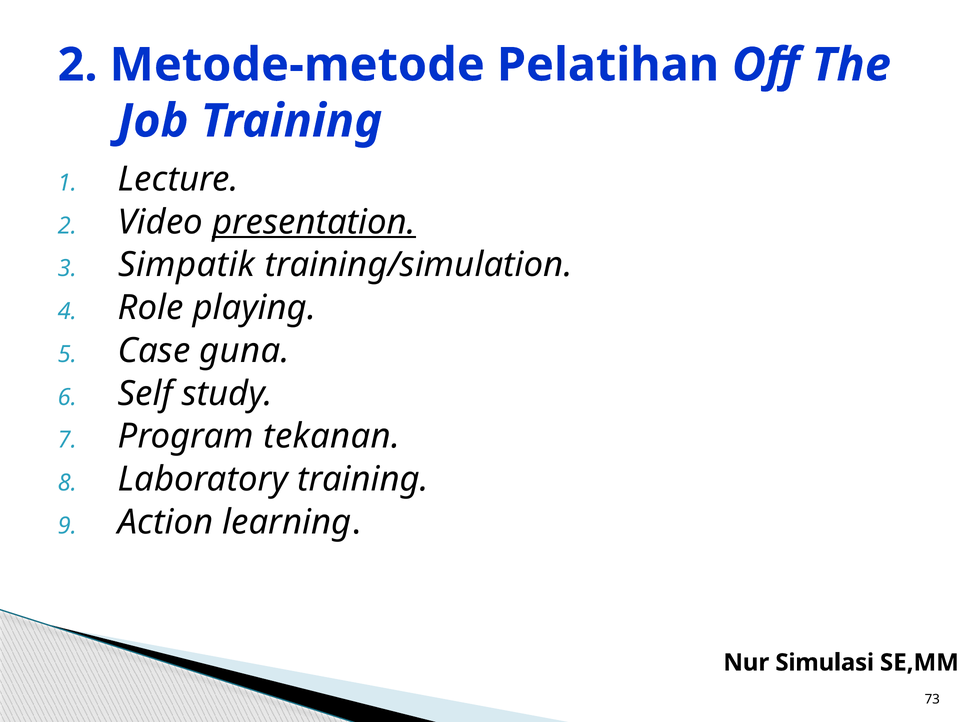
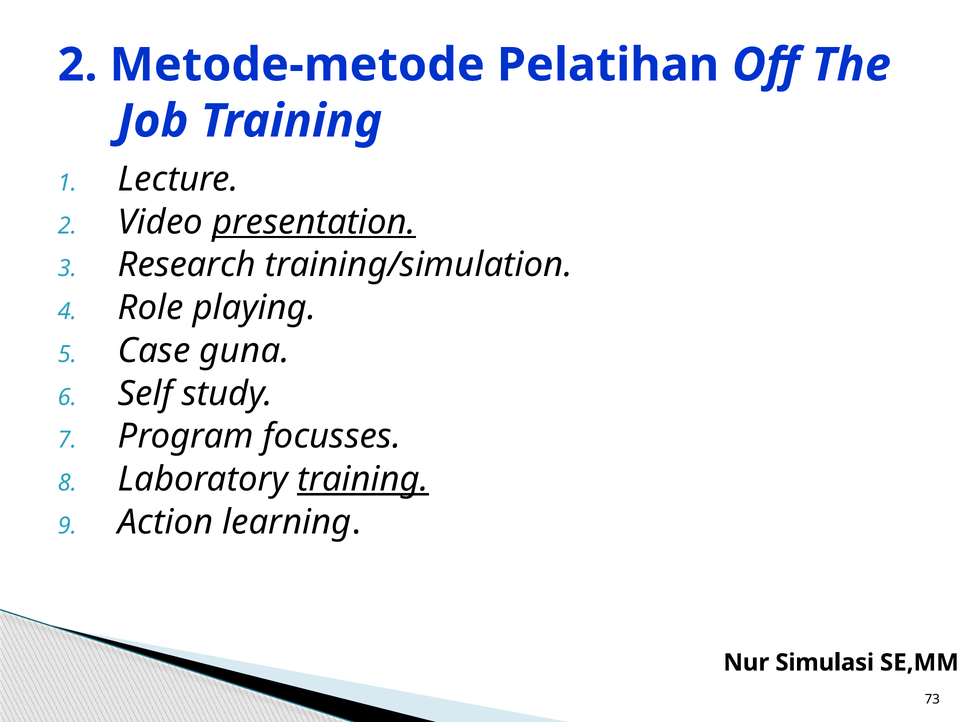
Simpatik: Simpatik -> Research (187, 265)
tekanan: tekanan -> focusses (332, 437)
training underline: none -> present (363, 479)
